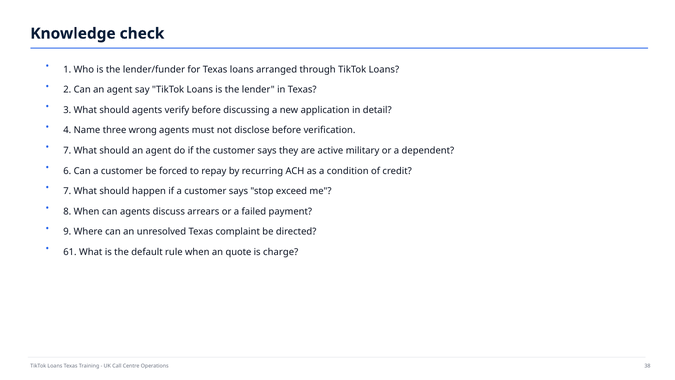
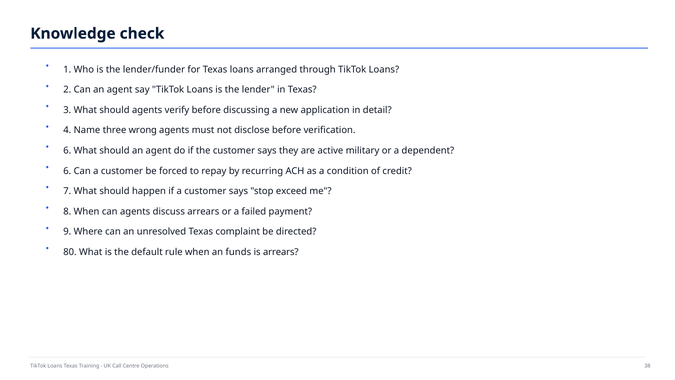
7: 7 -> 6 (67, 151)
61: 61 -> 80 (70, 252)
quote: quote -> funds (238, 252)
is charge: charge -> arrears (281, 252)
